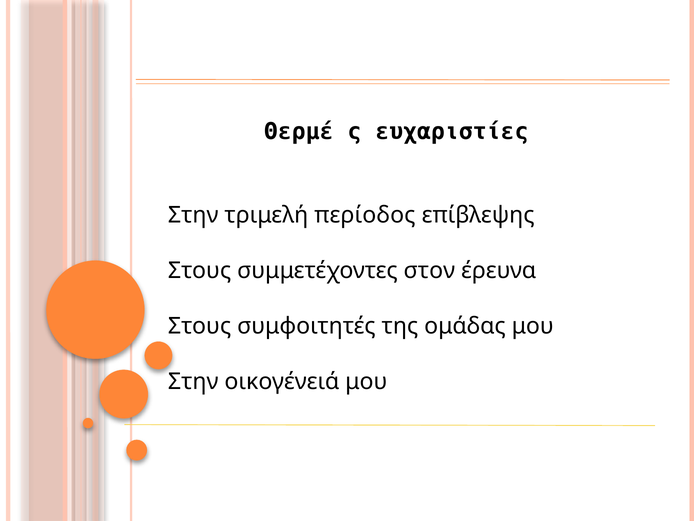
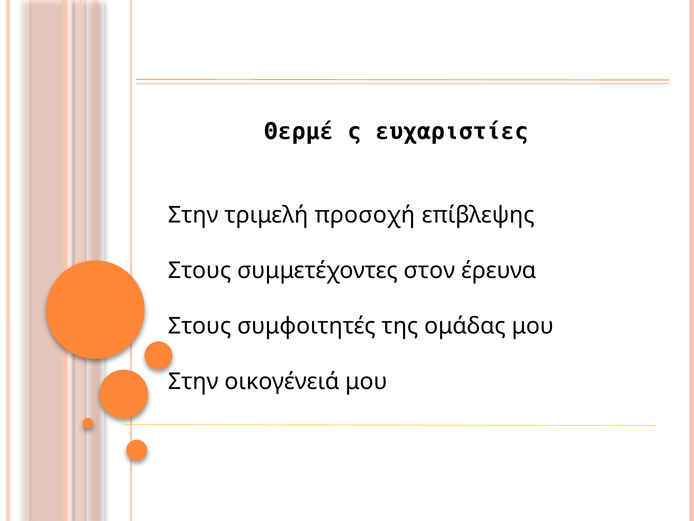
περίοδος: περίοδος -> προσοχή (365, 215)
